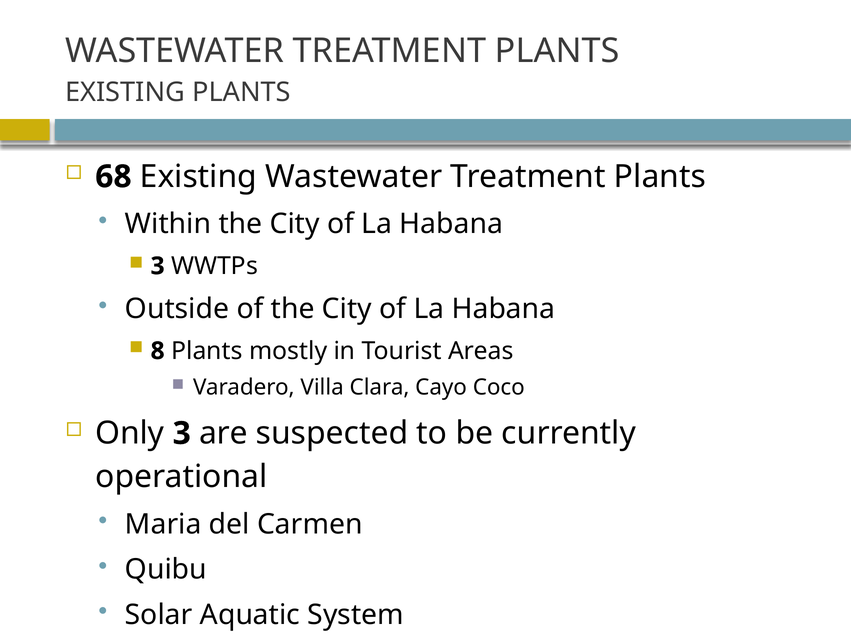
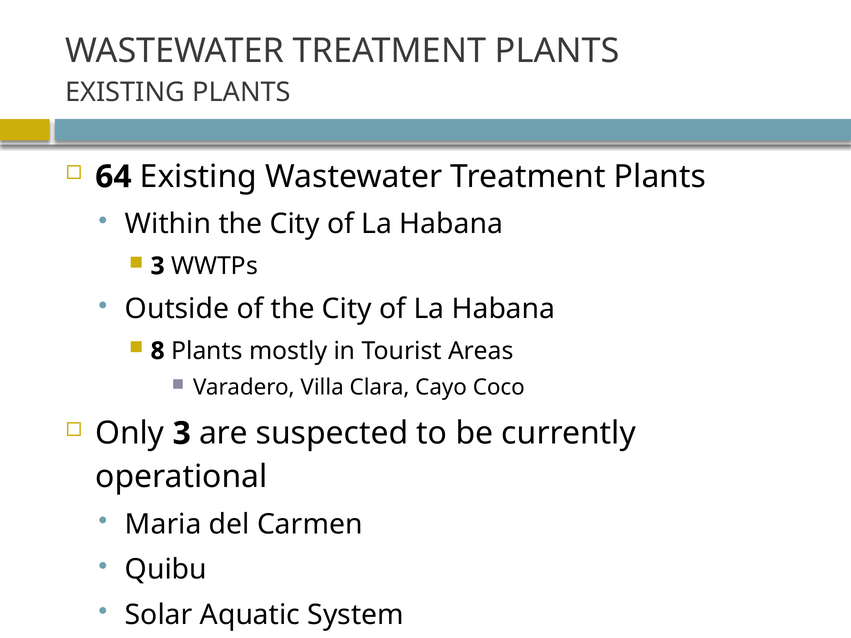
68: 68 -> 64 (113, 177)
